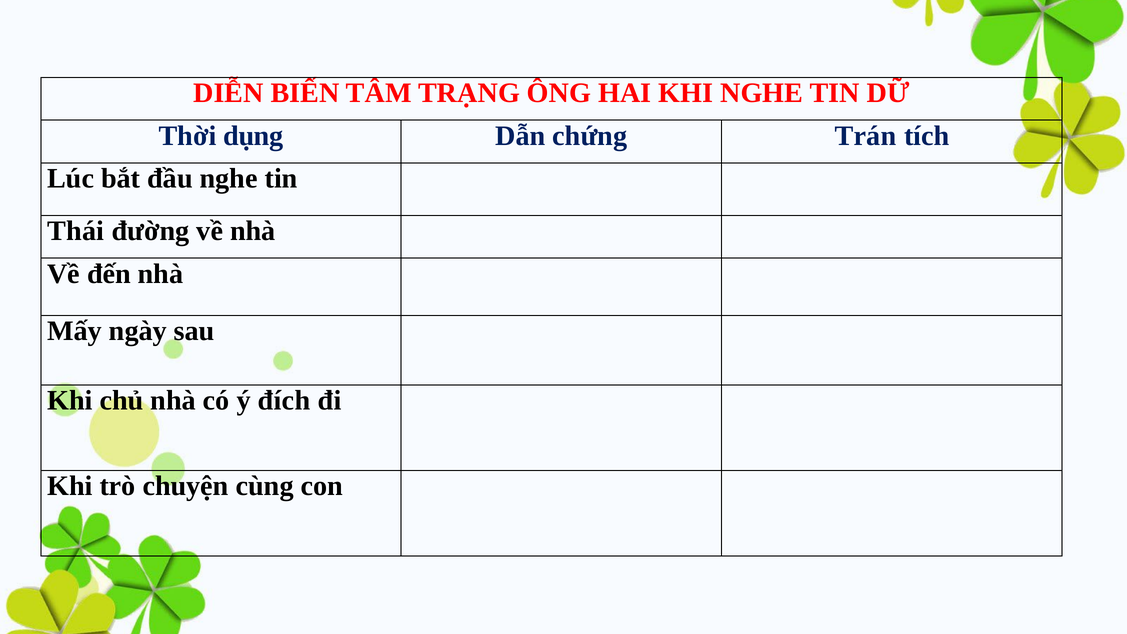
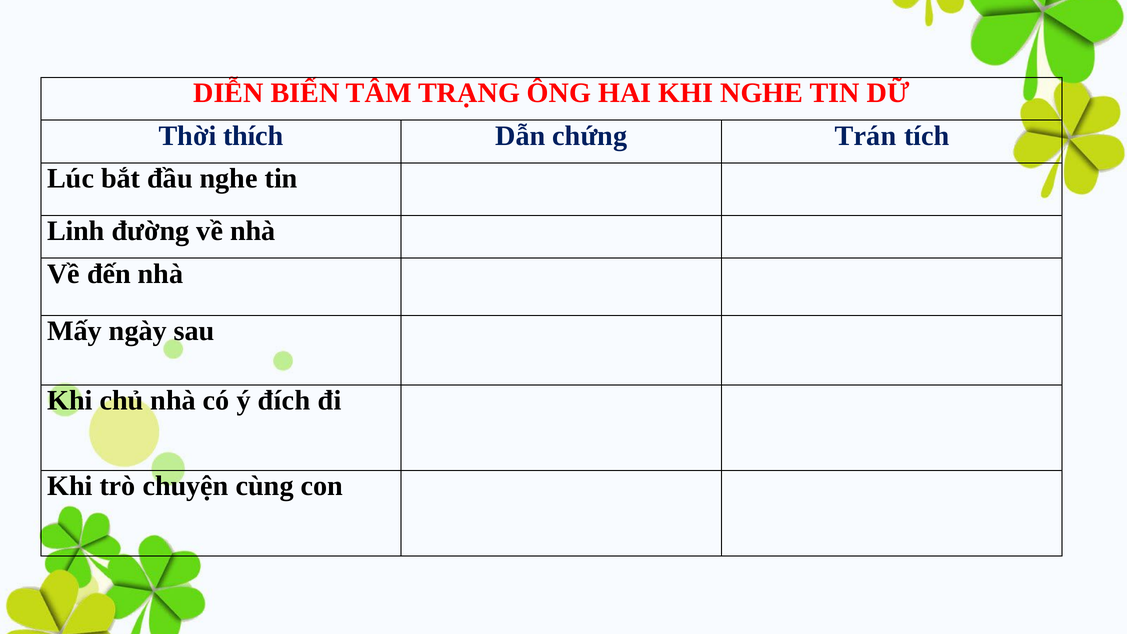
dụng: dụng -> thích (253, 136)
Thái: Thái -> Linh (76, 231)
